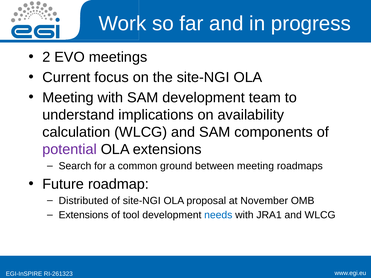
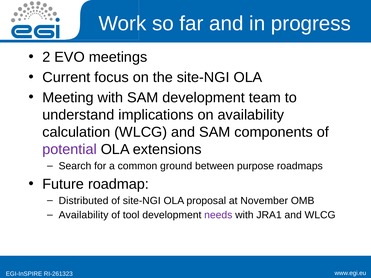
between meeting: meeting -> purpose (256, 166)
Extensions: Extensions -> Availability (84, 215)
needs colour: blue -> purple (218, 215)
